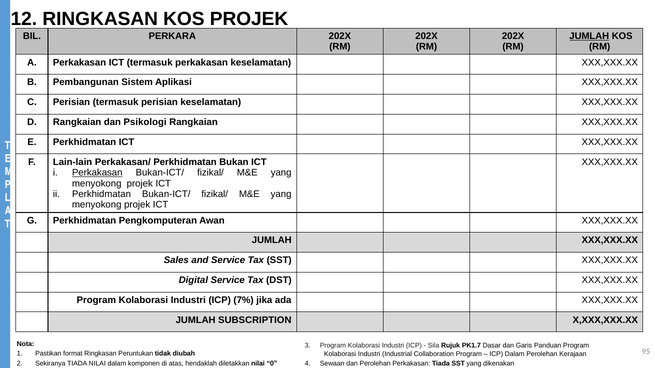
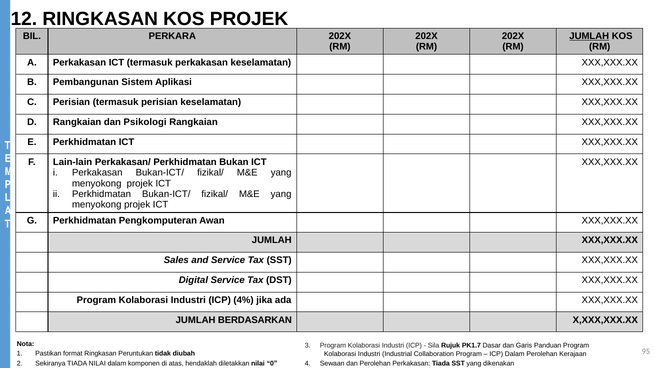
Perkakasan underline: present -> none (97, 173)
7%: 7% -> 4% (244, 300)
SUBSCRIPTION: SUBSCRIPTION -> BERDASARKAN (255, 320)
